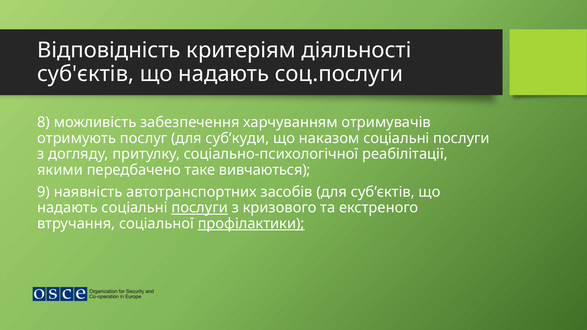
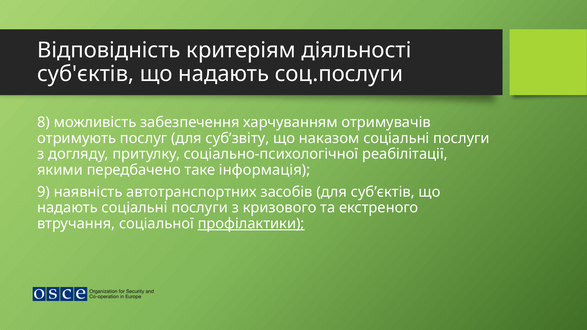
суб’куди: суб’куди -> суб’звіту (237, 138)
вивчаються: вивчаються -> інформація (265, 170)
послуги underline: present -> none (200, 208)
